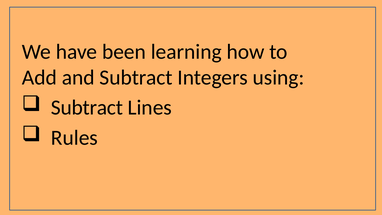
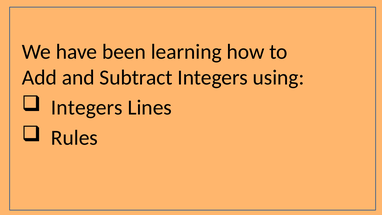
Subtract: Subtract -> Integers (87, 108)
